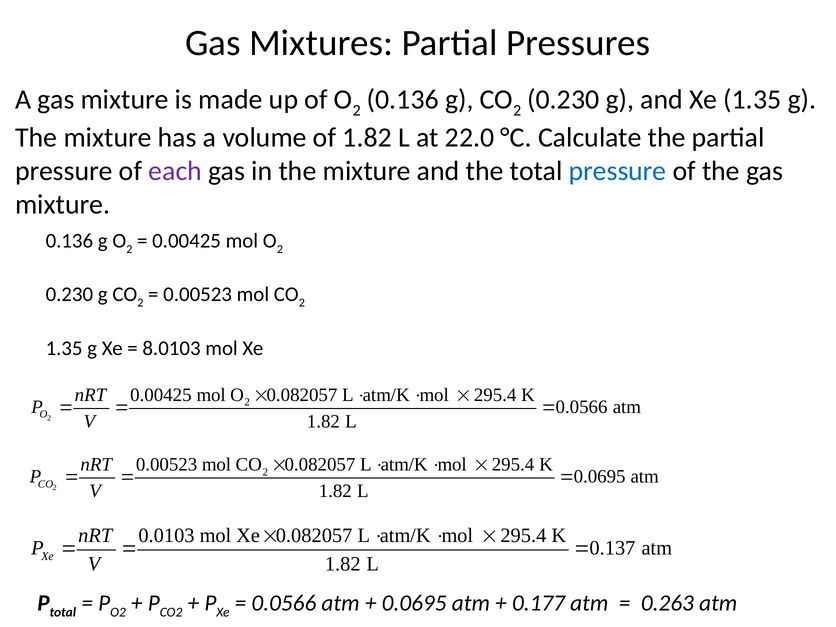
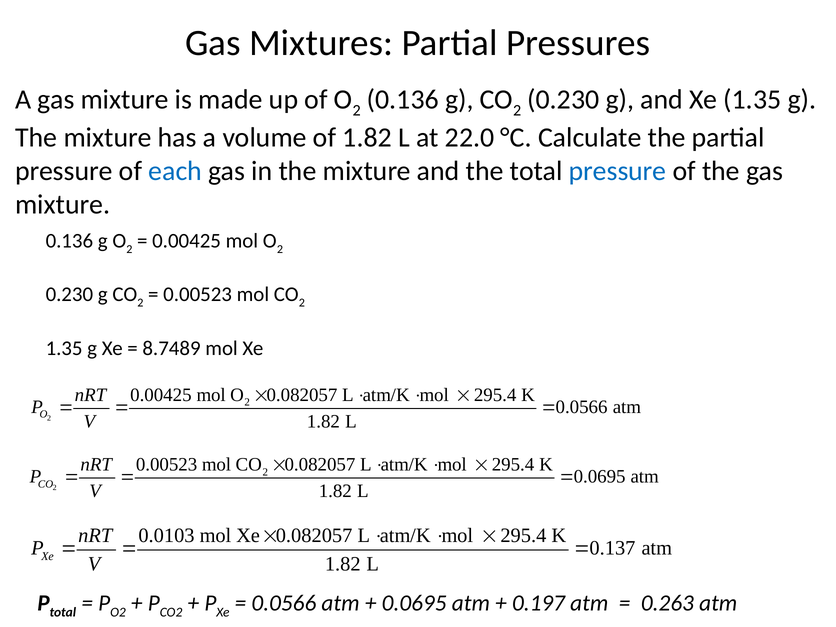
each colour: purple -> blue (175, 171)
8.0103: 8.0103 -> 8.7489 (171, 348)
0.177: 0.177 -> 0.197 (538, 603)
